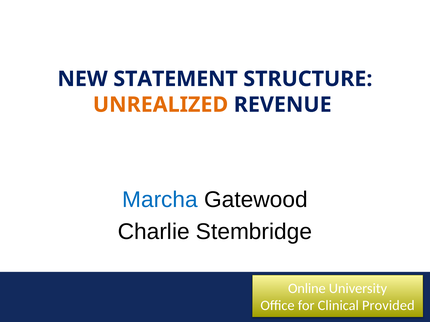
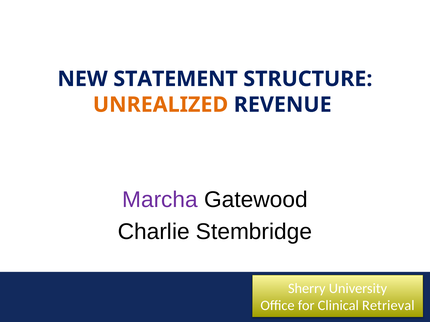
Marcha colour: blue -> purple (160, 200)
Online: Online -> Sherry (307, 289)
Provided: Provided -> Retrieval (388, 306)
